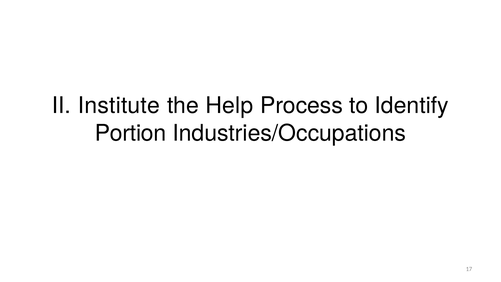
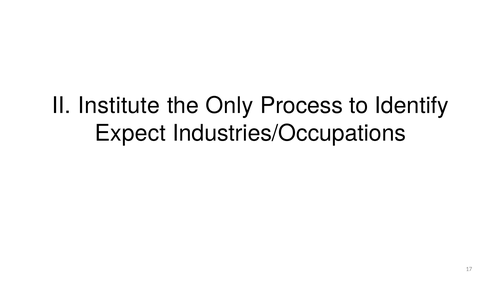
Help: Help -> Only (229, 106)
Portion: Portion -> Expect (130, 133)
